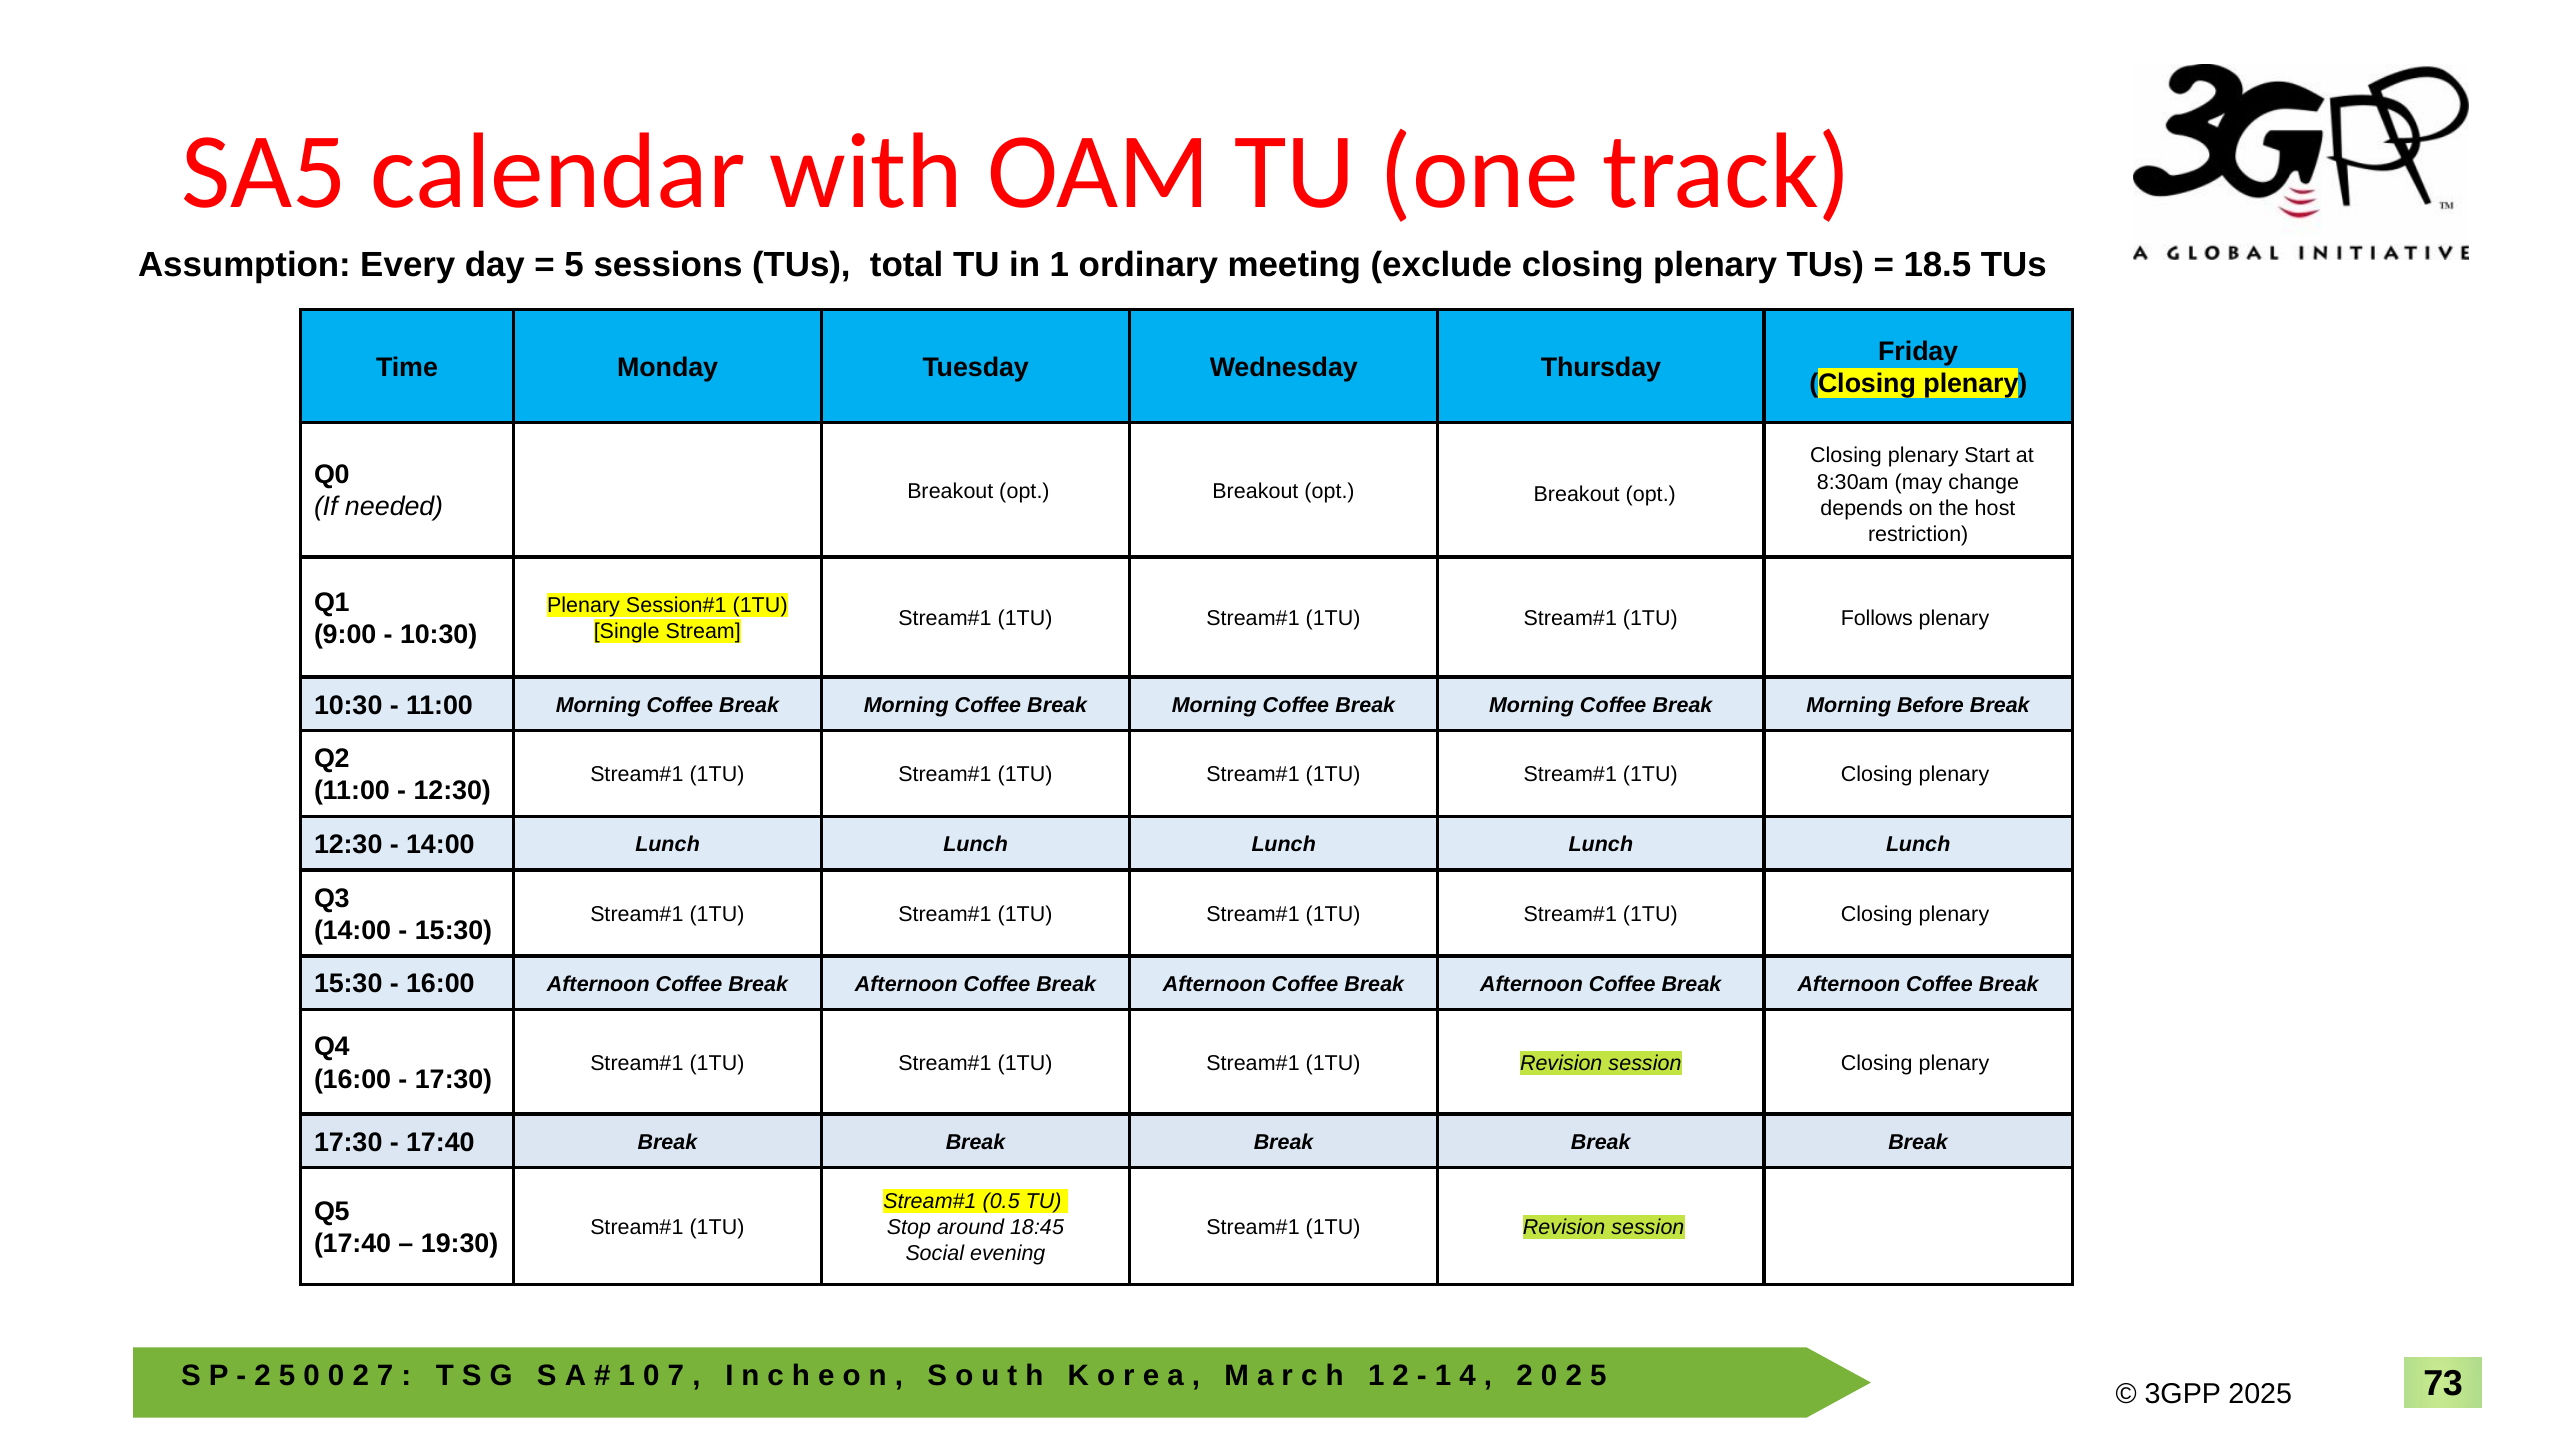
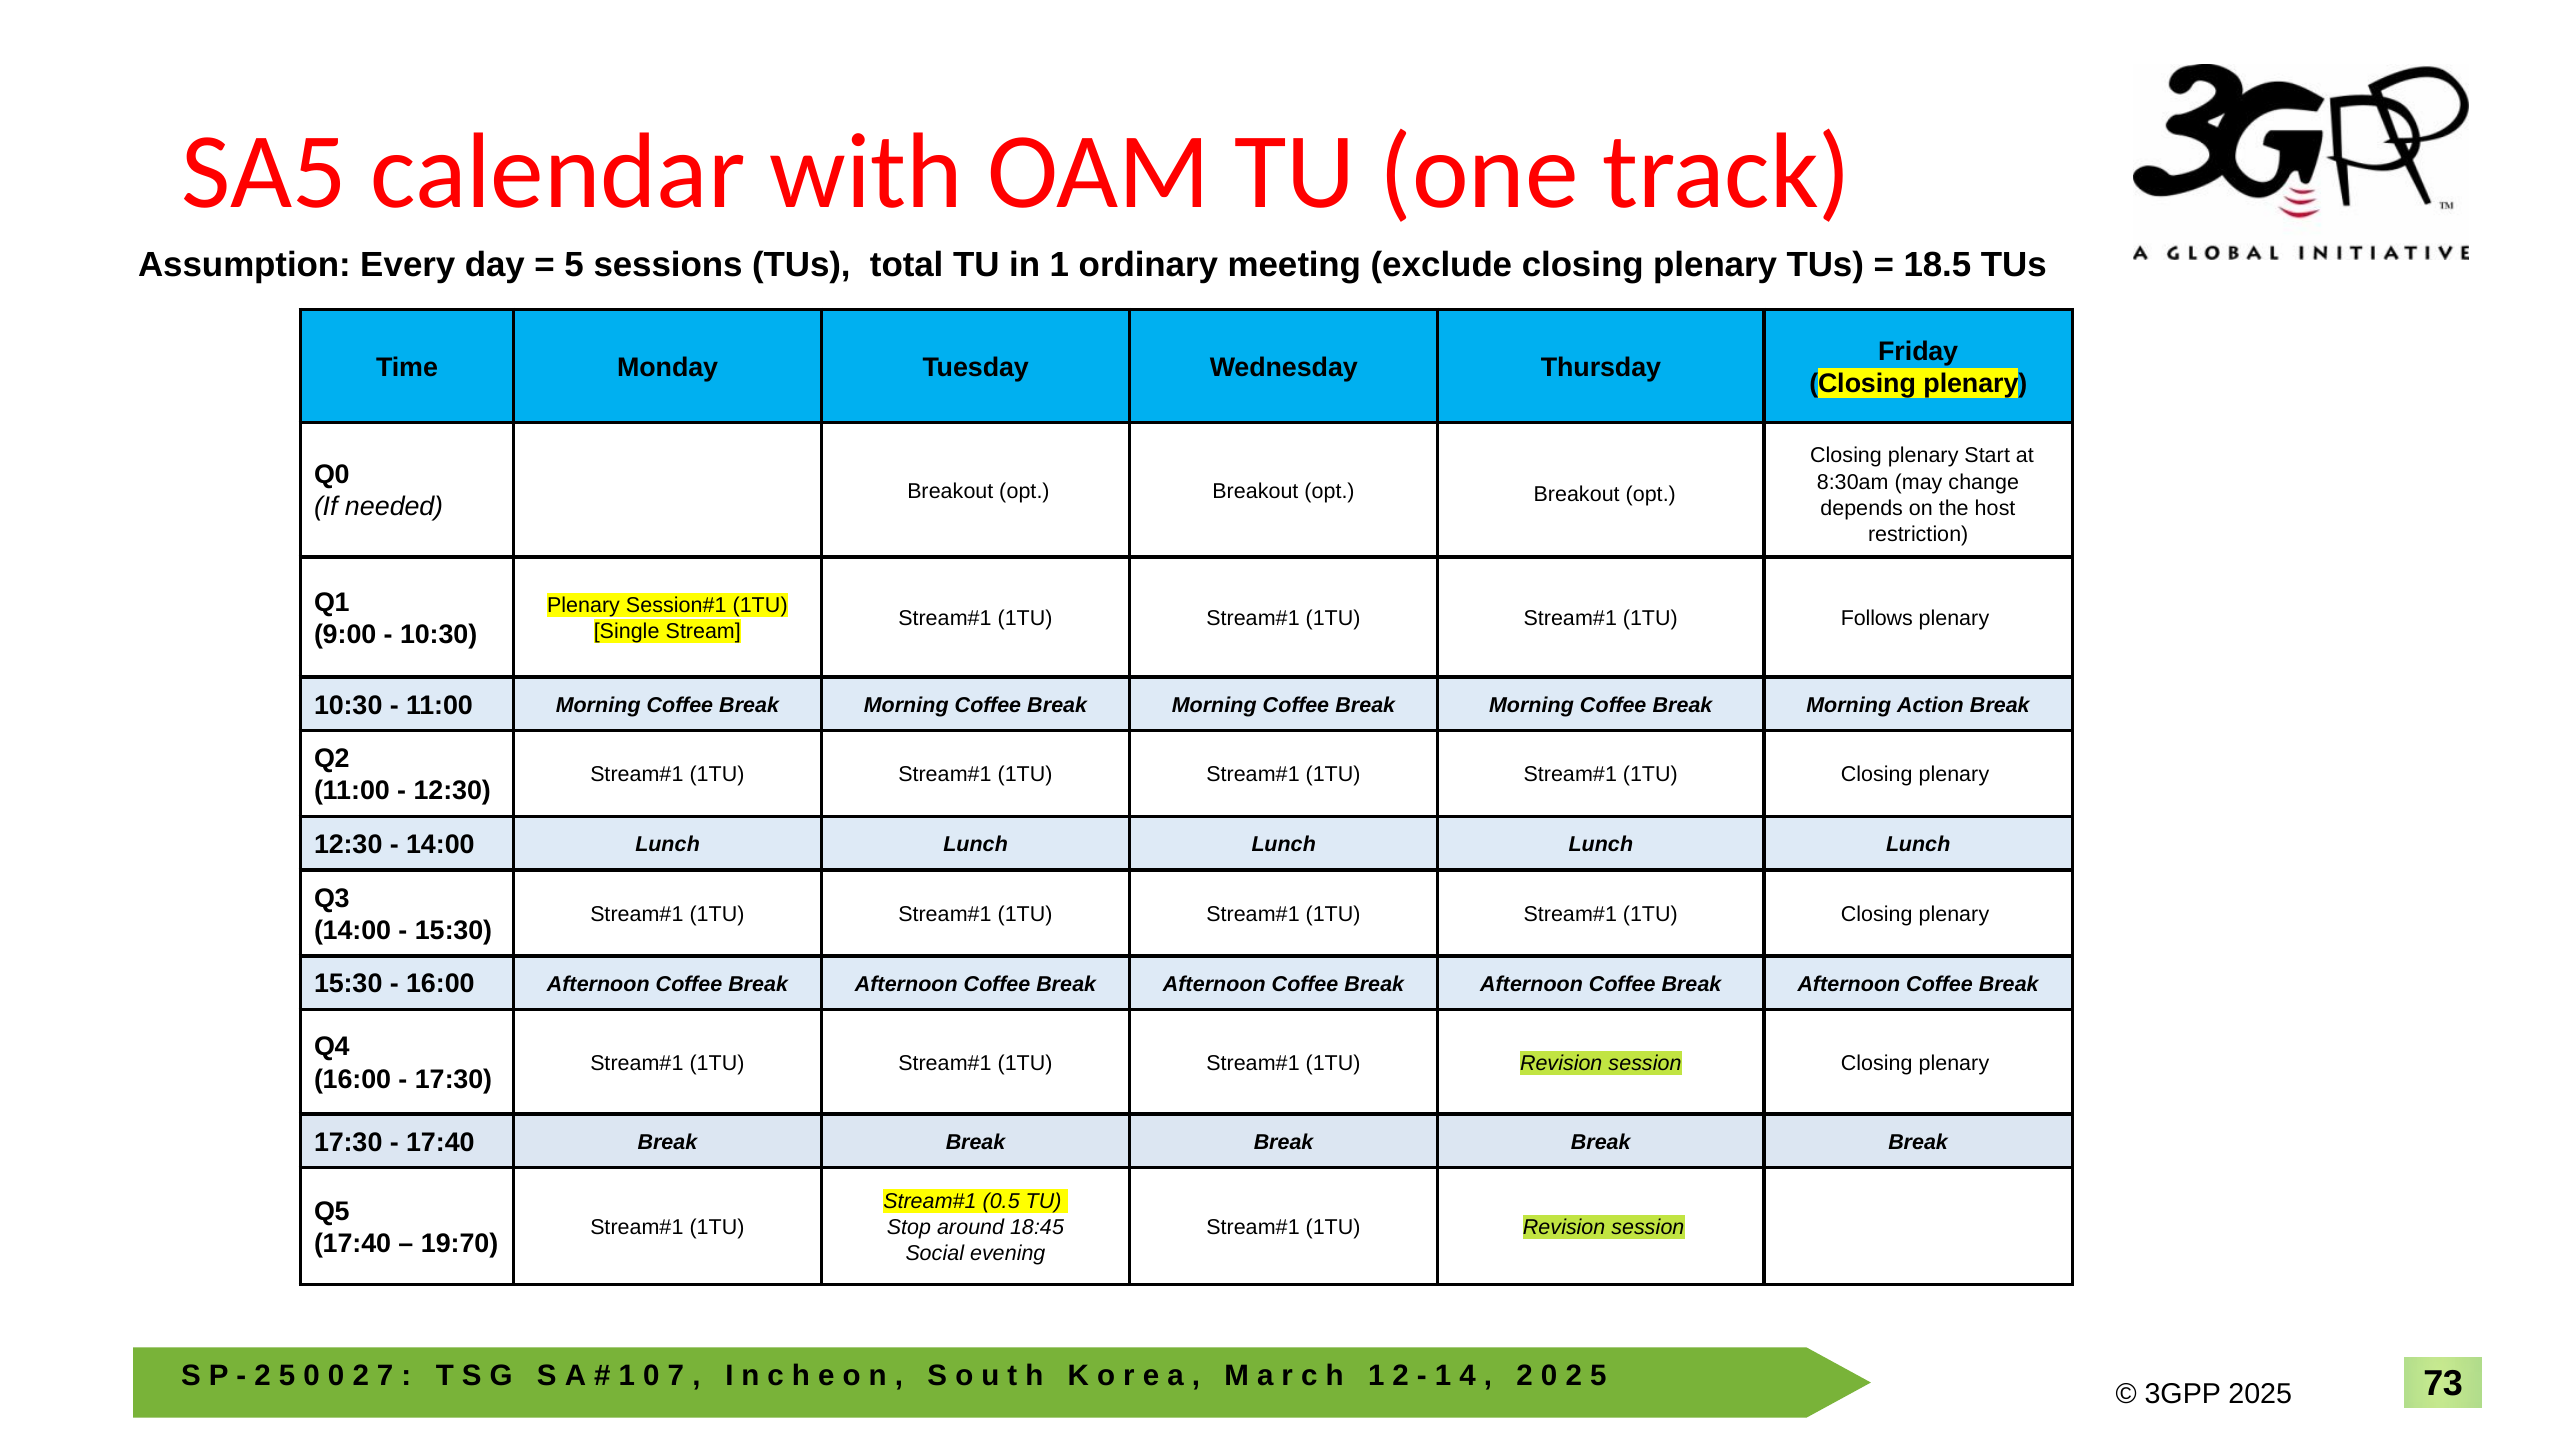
Before: Before -> Action (1930, 705)
19:30: 19:30 -> 19:70 (460, 1244)
